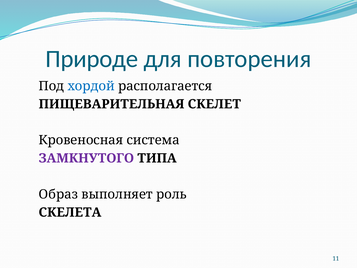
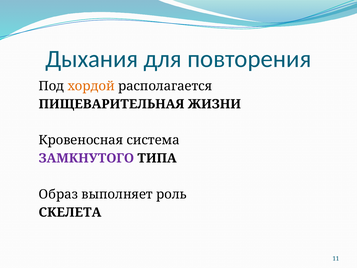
Природе: Природе -> Дыхания (92, 59)
хордой colour: blue -> orange (91, 86)
СКЕЛЕТ: СКЕЛЕТ -> ЖИЗНИ (214, 104)
